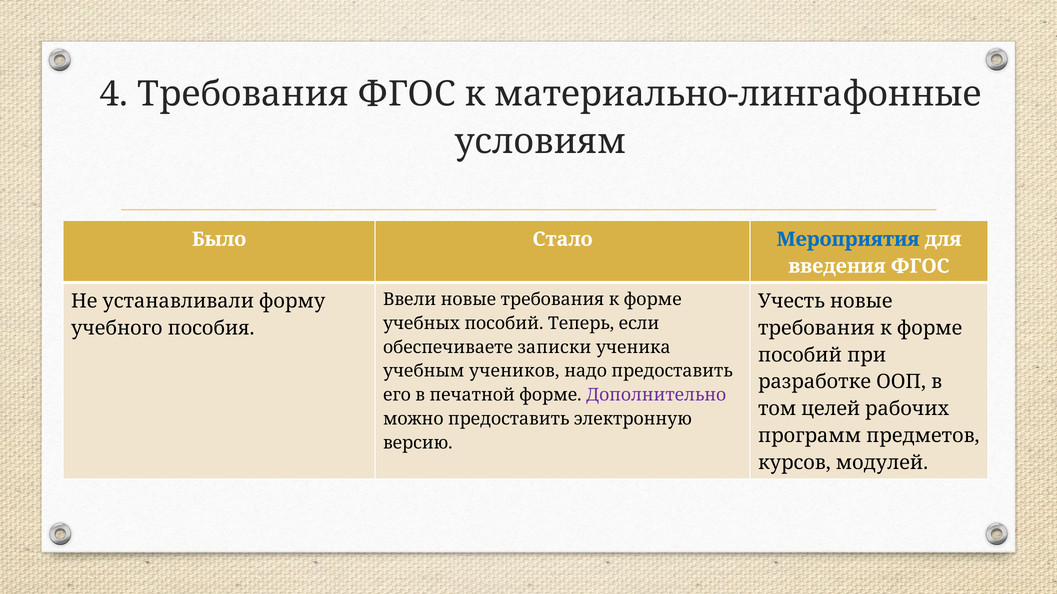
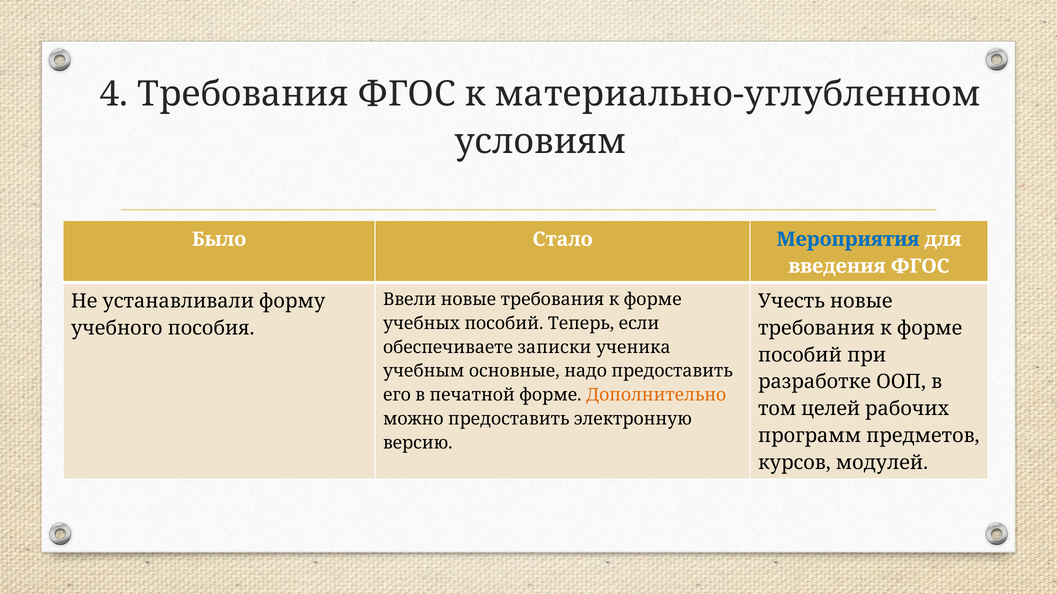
материально-лингафонные: материально-лингафонные -> материально-углубленном (738, 94)
учеников: учеников -> основные (514, 371)
Дополнительно colour: purple -> orange (656, 395)
